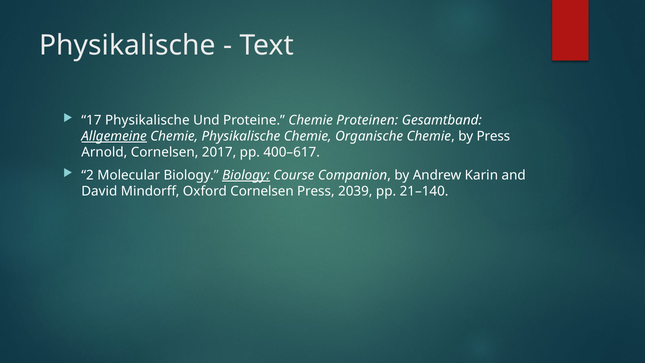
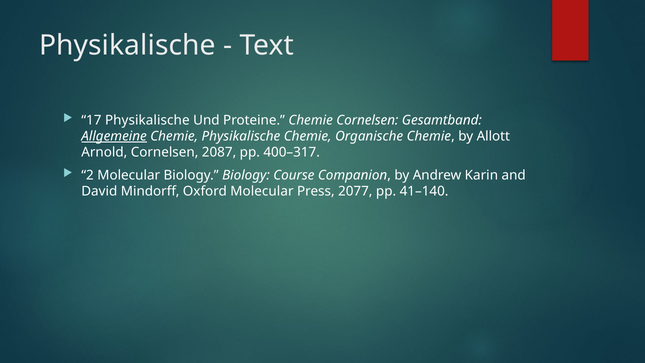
Chemie Proteinen: Proteinen -> Cornelsen (367, 120)
by Press: Press -> Allott (493, 136)
2017: 2017 -> 2087 (219, 152)
400–617: 400–617 -> 400–317 (292, 152)
Biology underline: present -> none (246, 175)
Oxford Cornelsen: Cornelsen -> Molecular (262, 191)
2039: 2039 -> 2077 (355, 191)
21–140: 21–140 -> 41–140 (424, 191)
